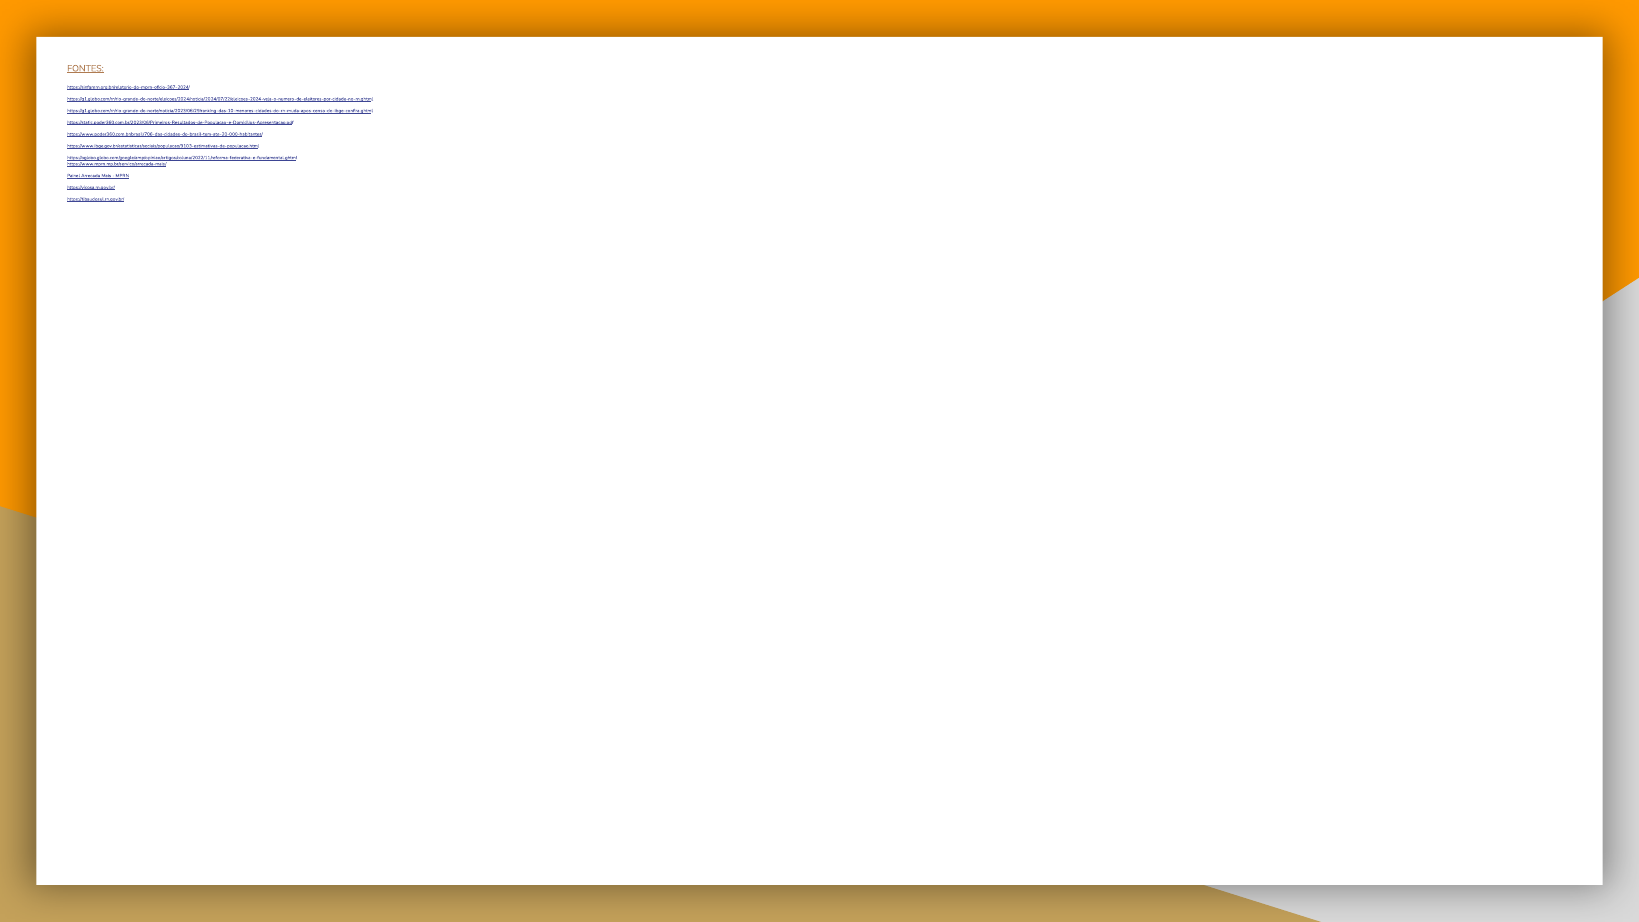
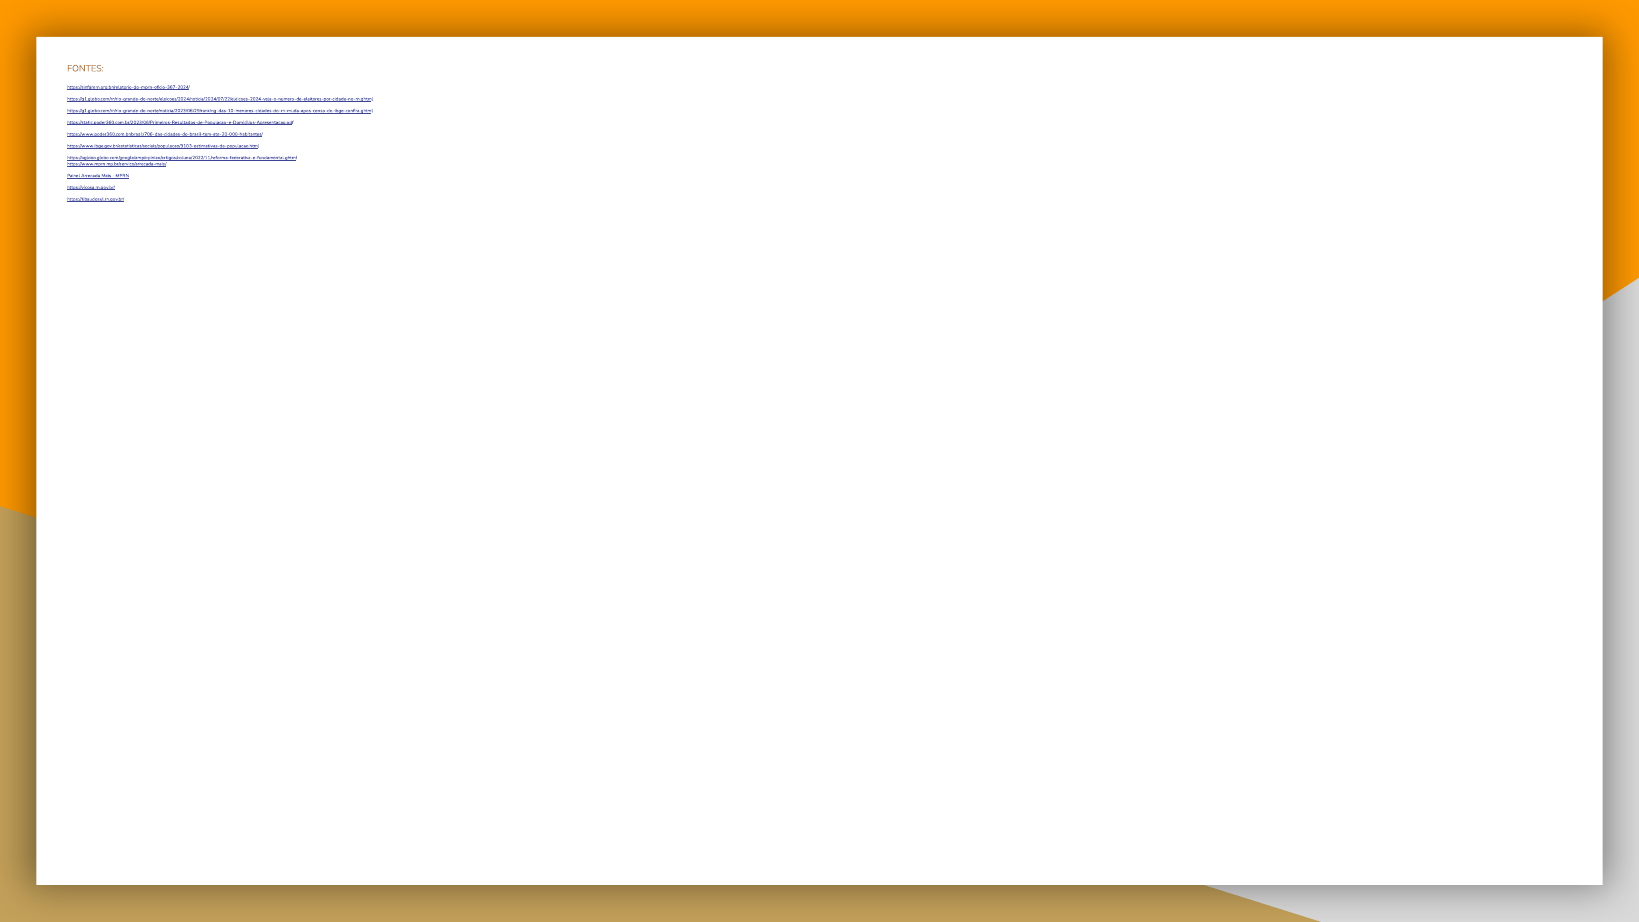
FONTES underline: present -> none (85, 68)
